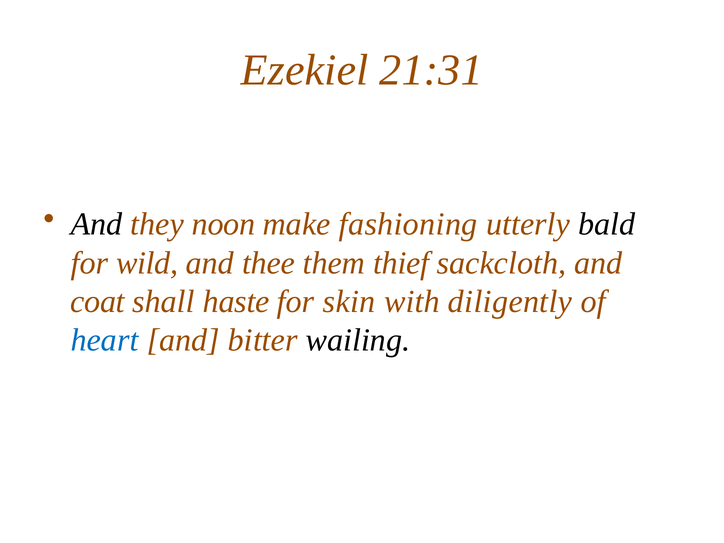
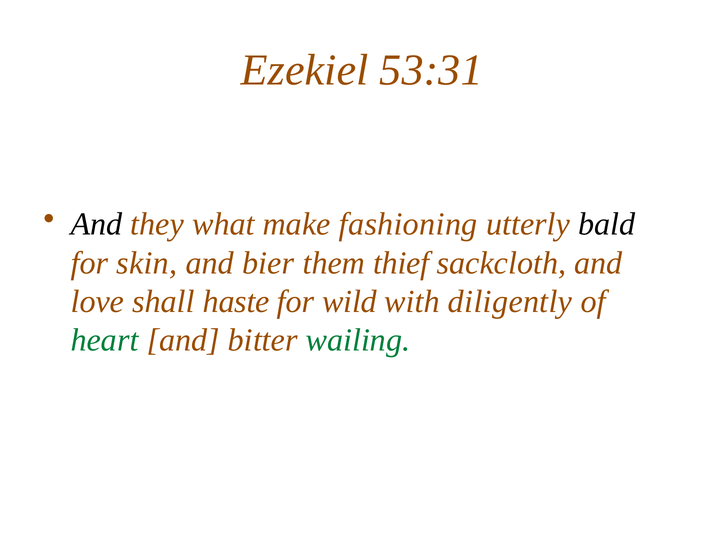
21:31: 21:31 -> 53:31 (431, 70)
noon: noon -> what (223, 224)
wild: wild -> skin (147, 263)
thee: thee -> bier (268, 263)
coat: coat -> love (97, 302)
skin: skin -> wild (350, 302)
heart colour: blue -> green (105, 340)
wailing colour: black -> green (358, 340)
